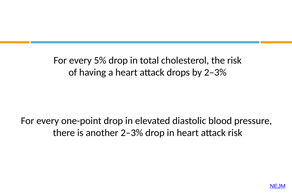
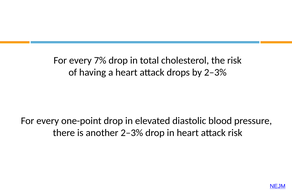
5%: 5% -> 7% (100, 61)
